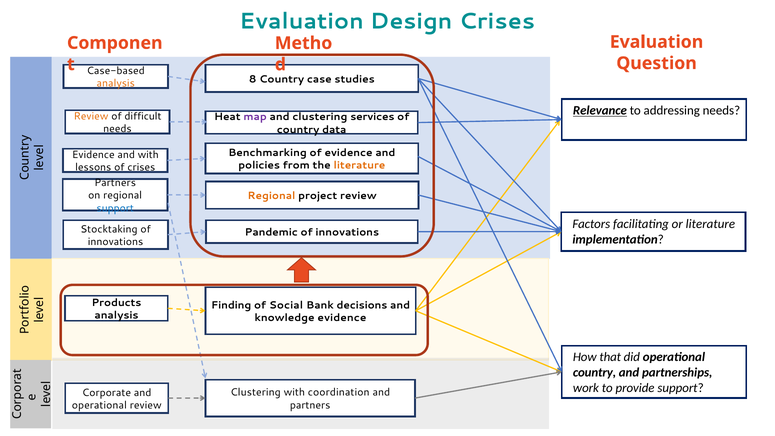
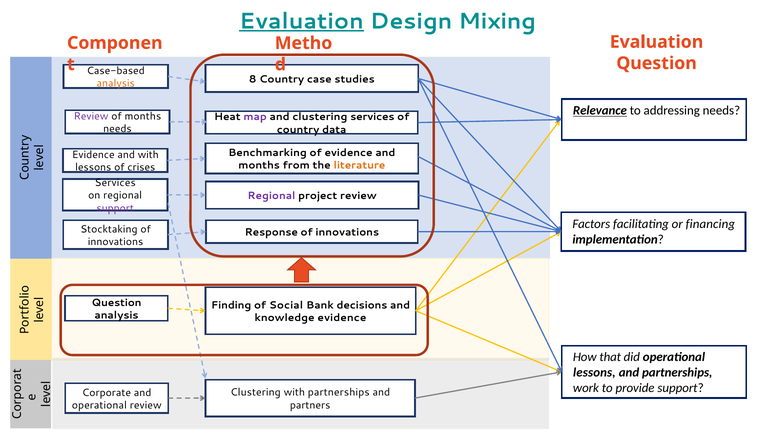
Evaluation underline: none -> present (302, 21)
Design Crises: Crises -> Mixing (497, 21)
Review colour: orange -> purple (91, 116)
of difficult: difficult -> months (143, 116)
policies: policies -> months (259, 165)
Partners: Partners -> Services (115, 183)
Regional colour: orange -> purple (271, 196)
support colour: blue -> purple (115, 208)
or literature: literature -> financing (710, 224)
Pandemic: Pandemic -> Response (271, 232)
Products: Products -> Question (117, 303)
country: country -> lessons (594, 373)
with coordination: coordination -> partnerships (339, 392)
